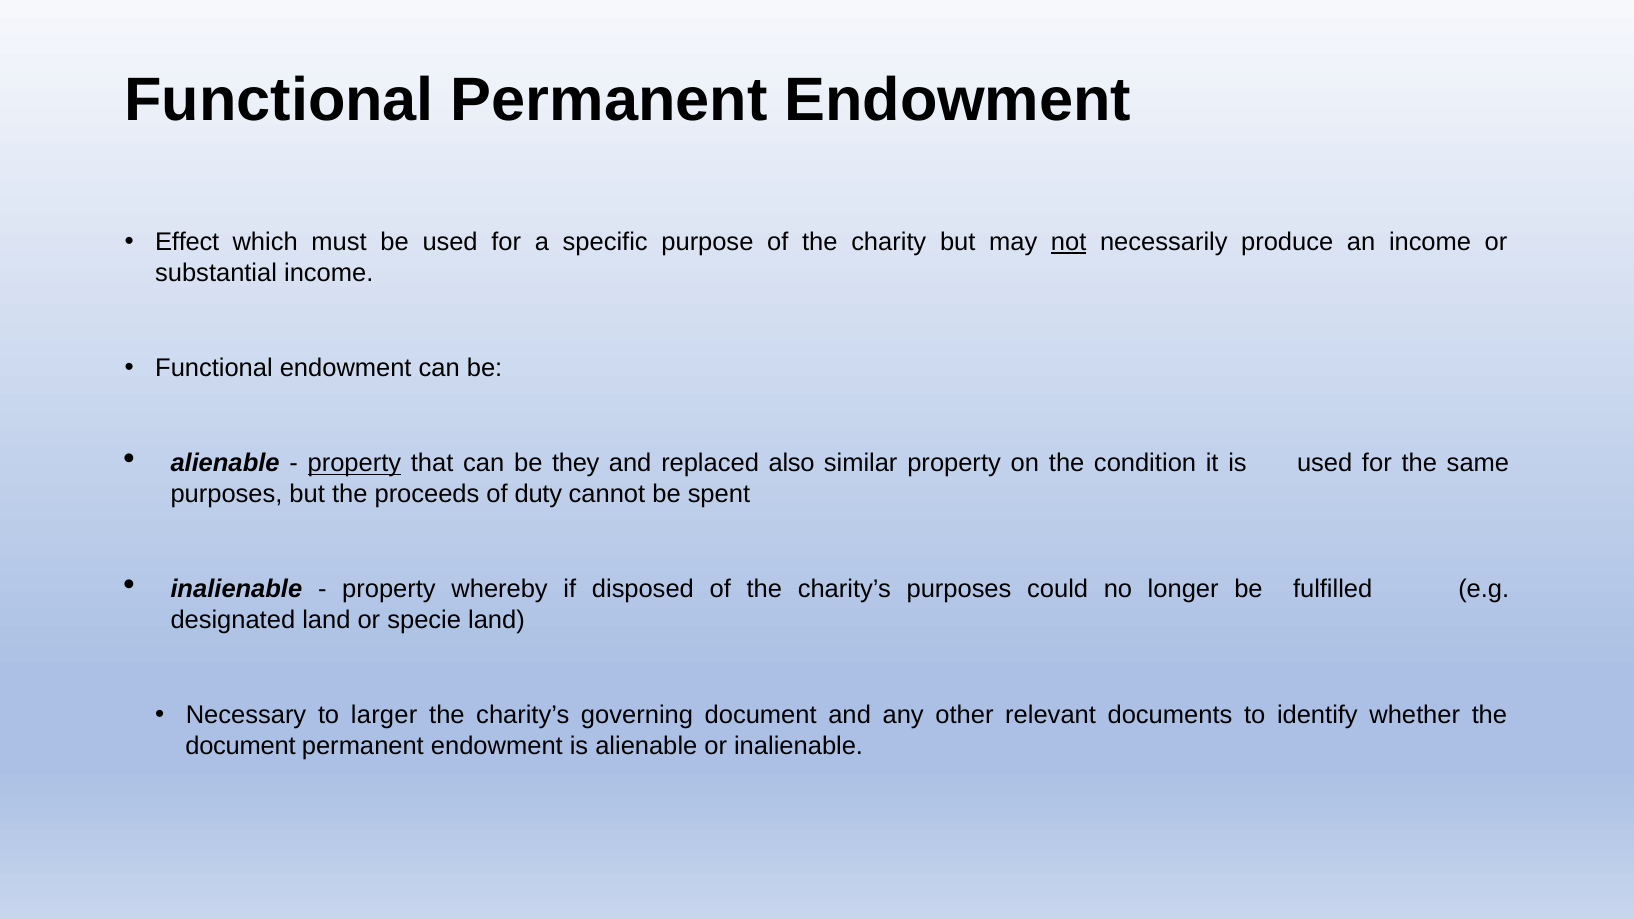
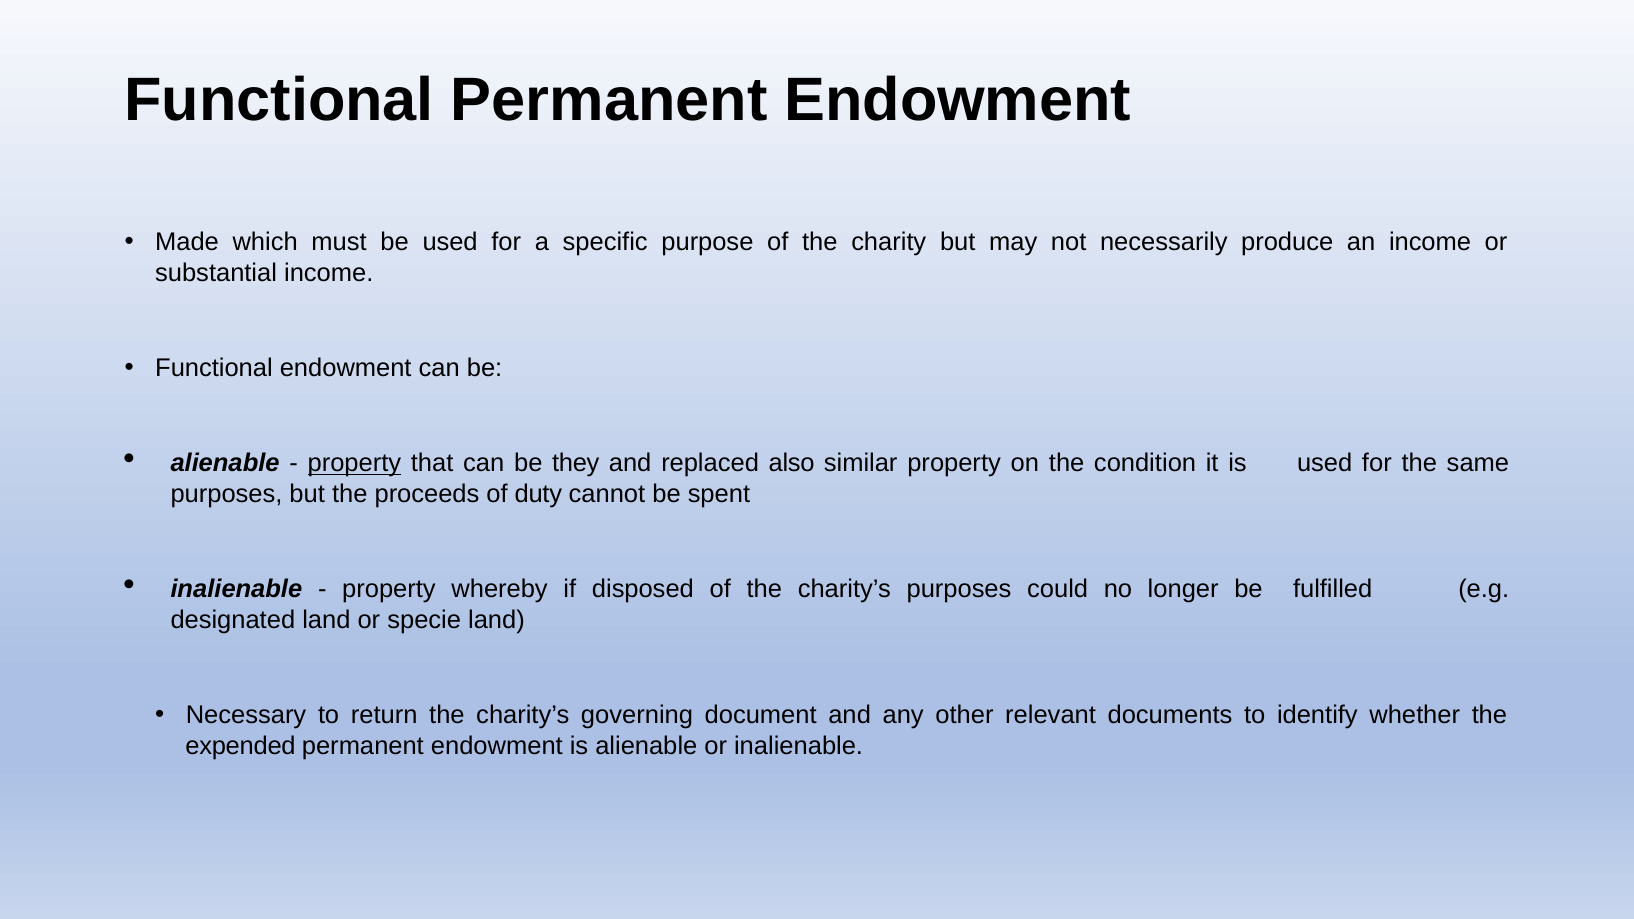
Effect: Effect -> Made (187, 242)
not underline: present -> none (1069, 242)
larger: larger -> return (384, 715)
document: document -> expended (240, 746)
